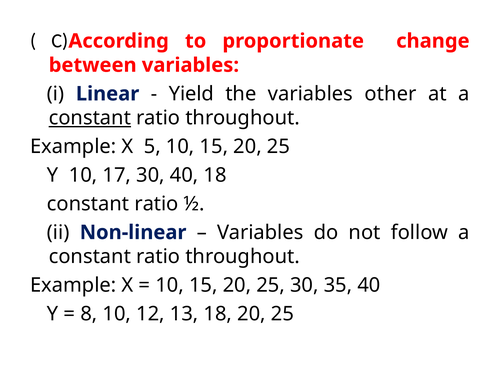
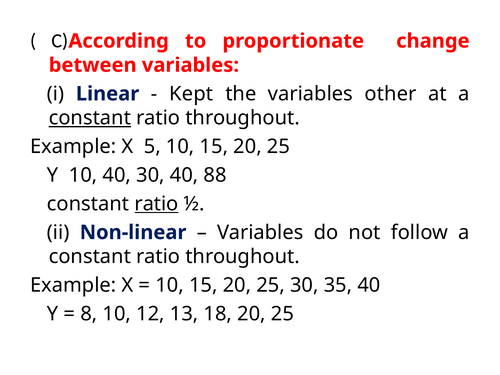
Yield: Yield -> Kept (191, 94)
10 17: 17 -> 40 (117, 175)
40 18: 18 -> 88 (215, 175)
ratio underline: none -> present (156, 204)
